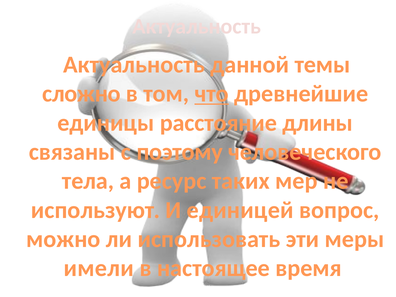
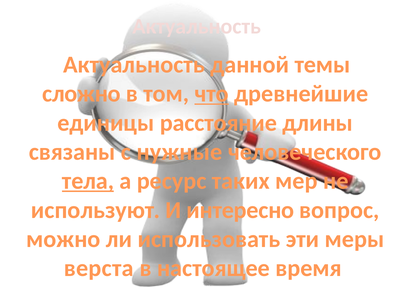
поэтому: поэтому -> нужные (179, 152)
тела underline: none -> present (88, 181)
единицей: единицей -> интересно (240, 210)
имели: имели -> верста (99, 268)
